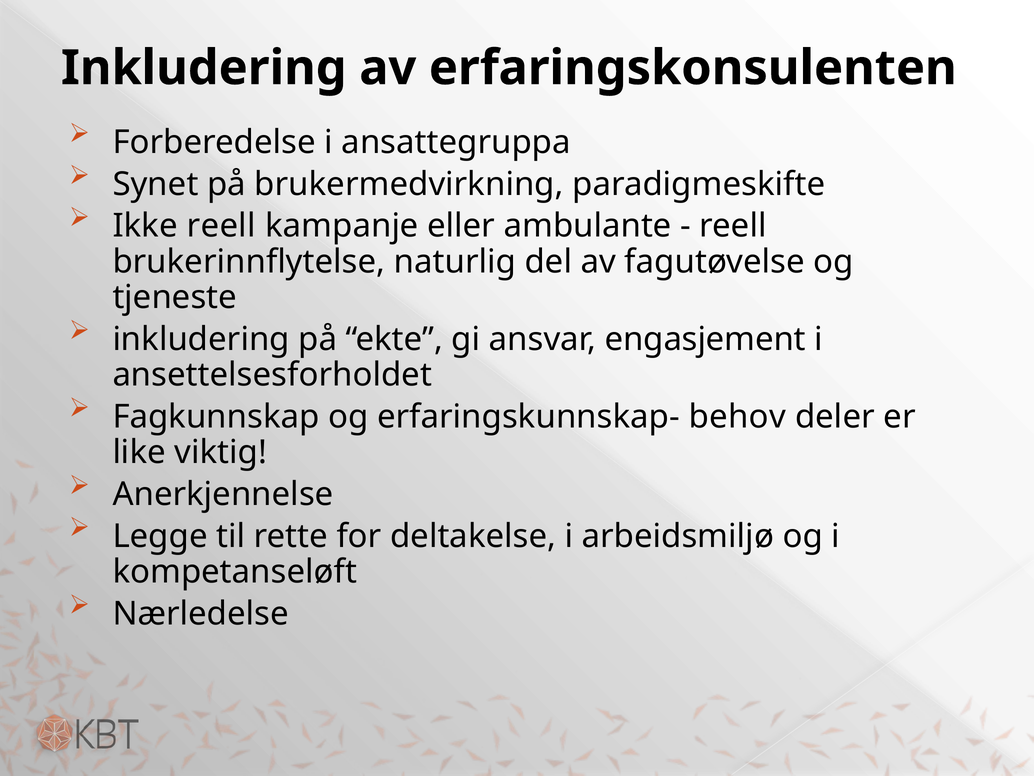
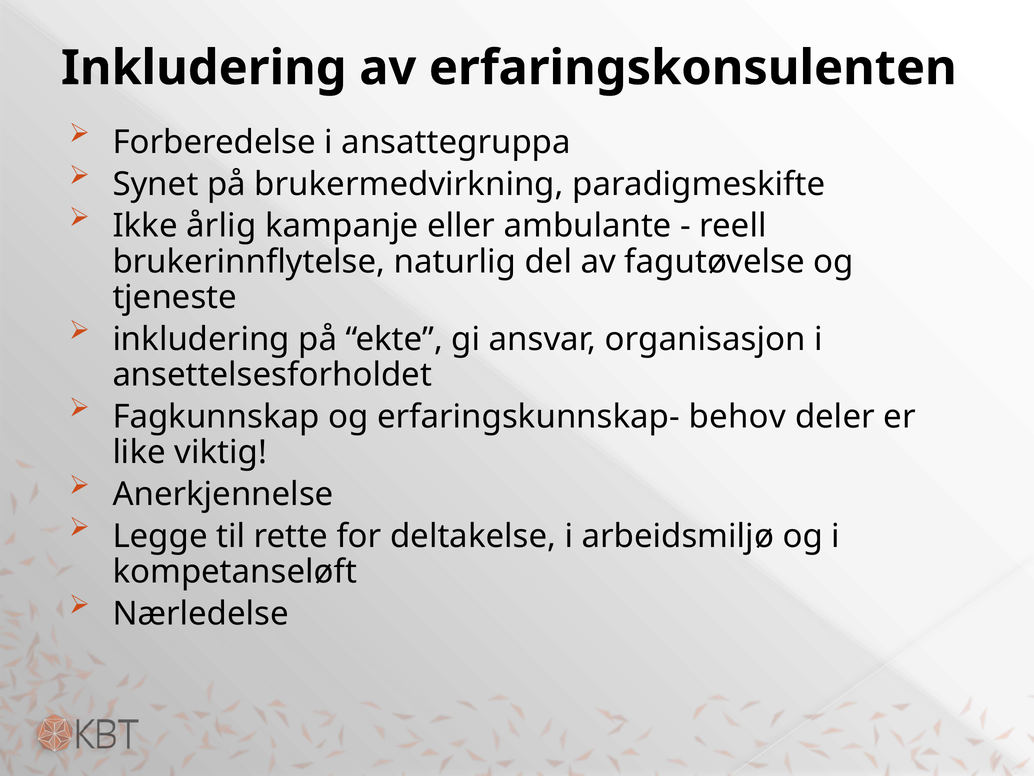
Ikke reell: reell -> årlig (221, 226)
engasjement: engasjement -> organisasjon (705, 339)
